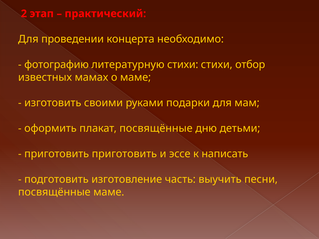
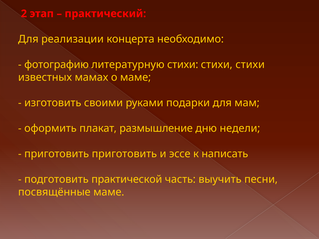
проведении: проведении -> реализации (73, 39)
отбор: отбор -> стихи (250, 65)
плакат посвящённые: посвящённые -> размышление (156, 129)
детьми: детьми -> недели (240, 129)
изготовление: изготовление -> практической (127, 180)
